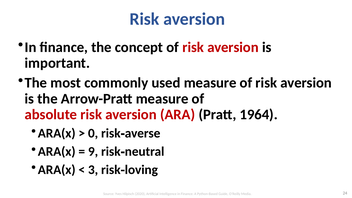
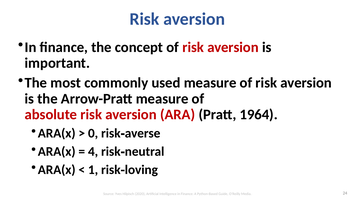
9: 9 -> 4 (93, 152)
3: 3 -> 1 (93, 170)
